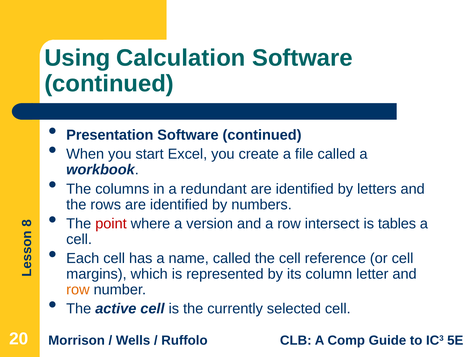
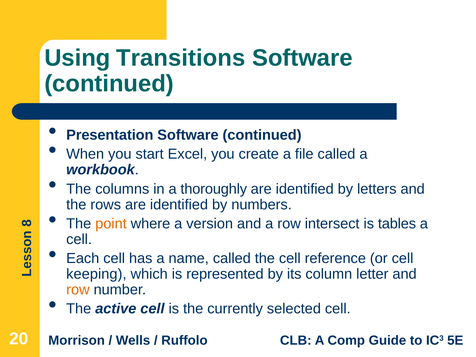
Calculation: Calculation -> Transitions (181, 58)
redundant: redundant -> thoroughly (214, 189)
point colour: red -> orange (111, 224)
margins: margins -> keeping (96, 274)
